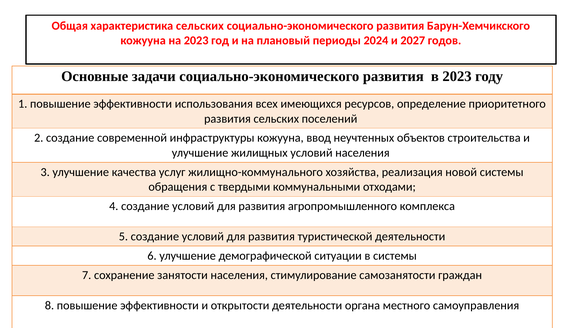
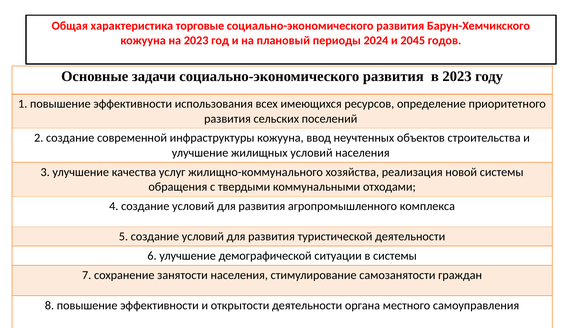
характеристика сельских: сельских -> торговые (200, 26)
2027: 2027 -> 2045 (413, 40)
